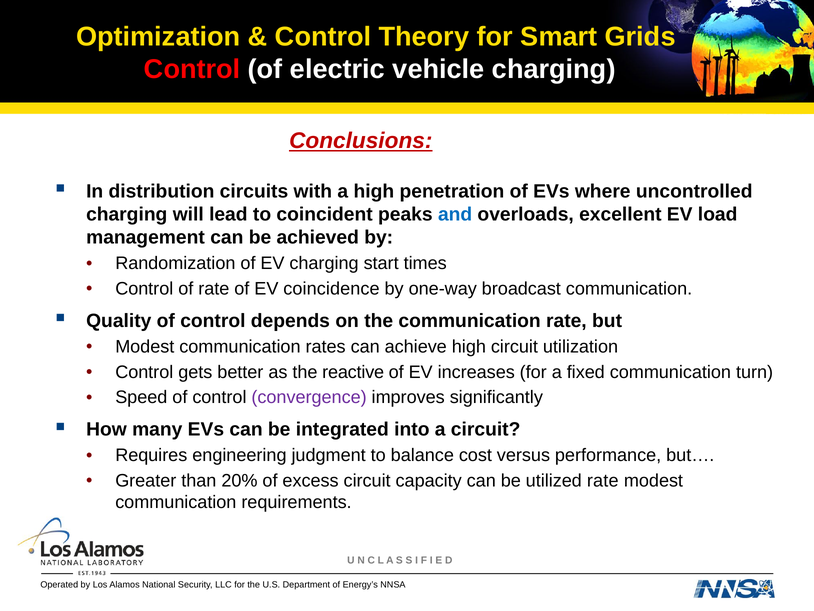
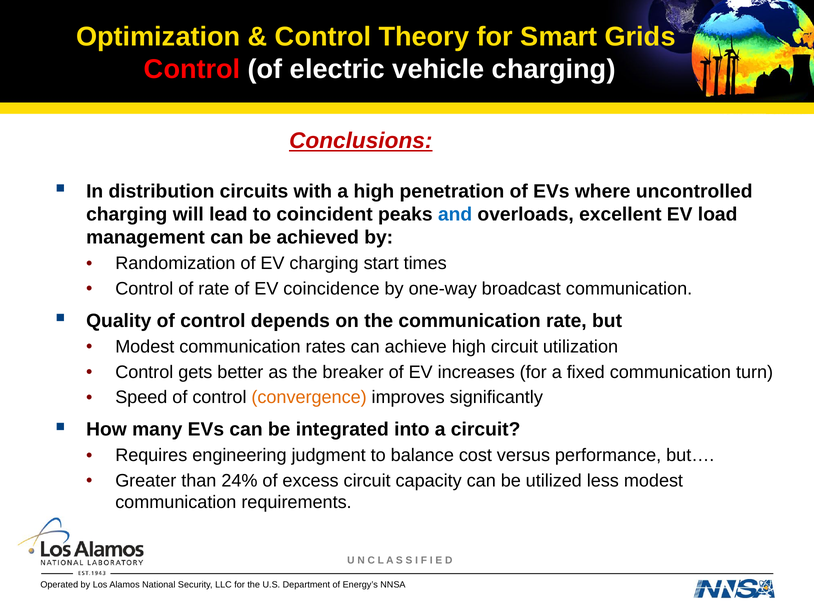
reactive: reactive -> breaker (353, 372)
convergence colour: purple -> orange (309, 397)
20%: 20% -> 24% (239, 480)
utilized rate: rate -> less (603, 480)
